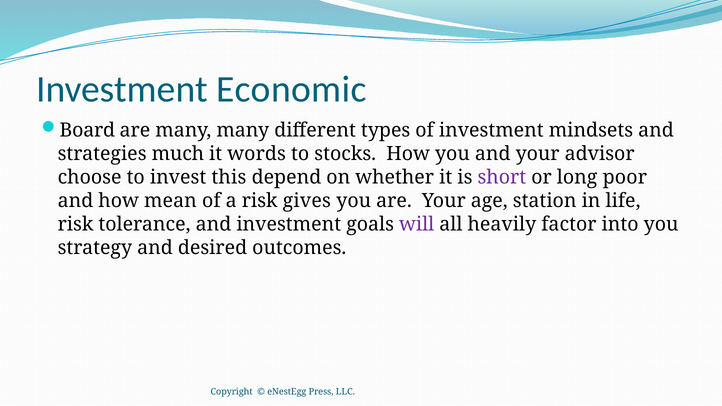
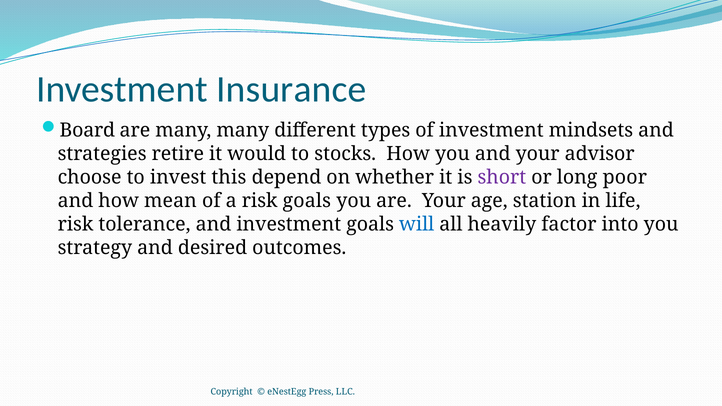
Economic: Economic -> Insurance (291, 89)
much: much -> retire (178, 154)
words: words -> would (257, 154)
risk gives: gives -> goals (307, 201)
will colour: purple -> blue (417, 224)
